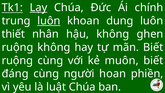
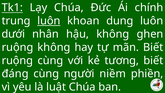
Lạy underline: present -> none (38, 8)
thiết: thiết -> dưới (13, 34)
muôn: muôn -> tương (122, 60)
hoan: hoan -> niềm (113, 74)
